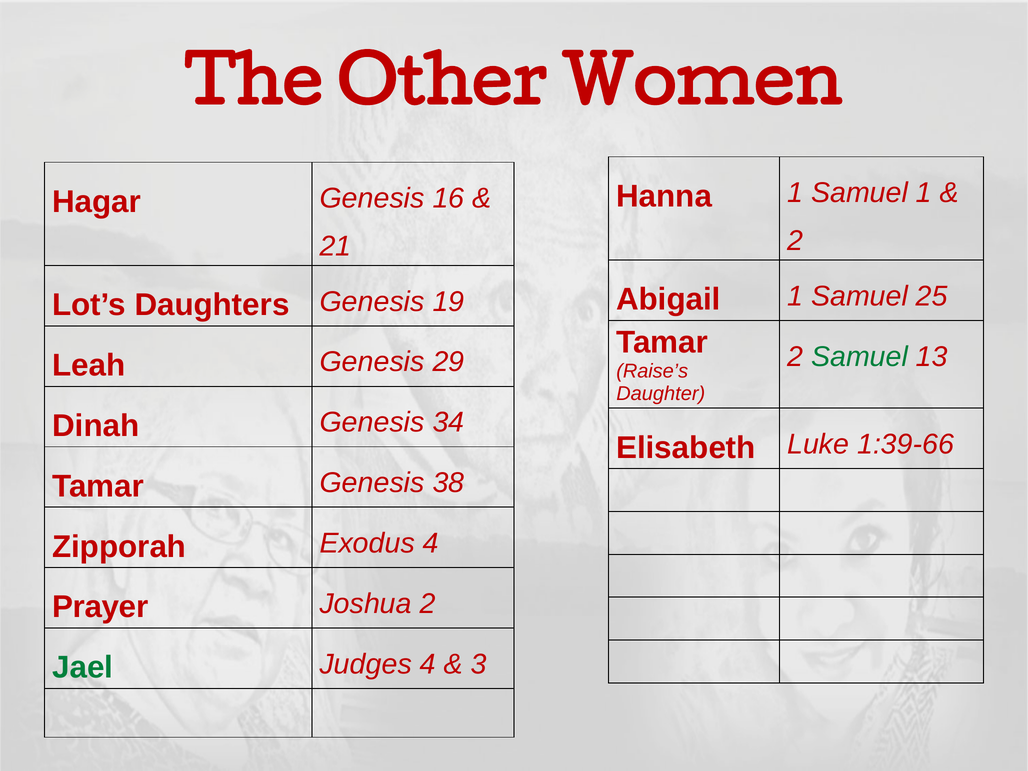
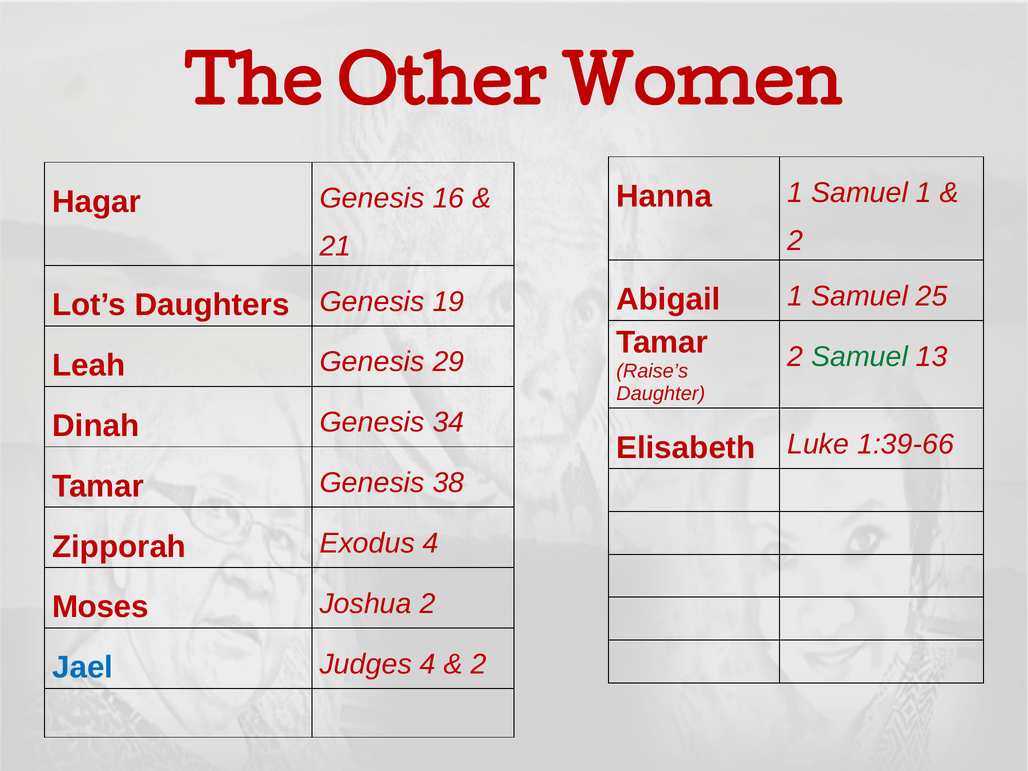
Prayer: Prayer -> Moses (100, 607)
Jael colour: green -> blue (83, 668)
3: 3 -> 2 (478, 664)
